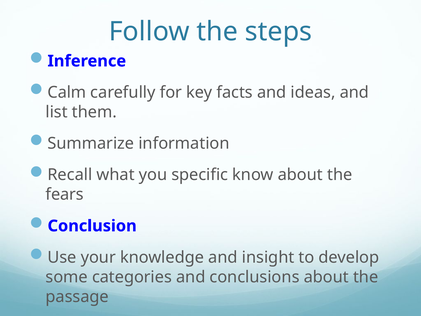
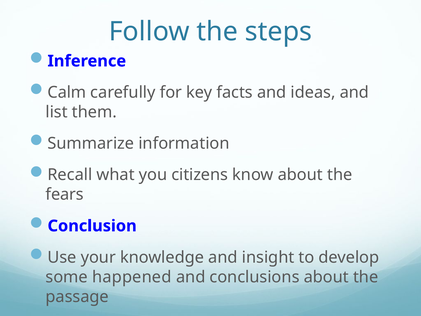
specific: specific -> citizens (200, 175)
categories: categories -> happened (132, 277)
